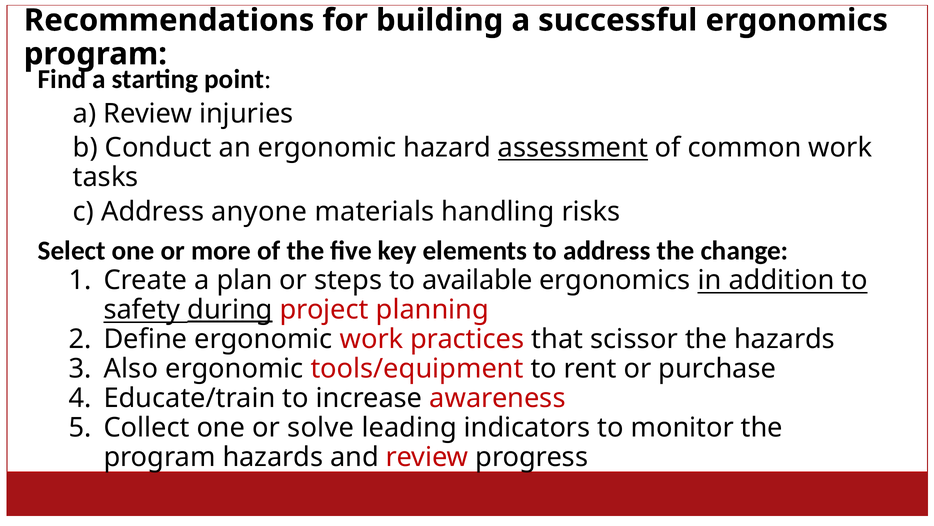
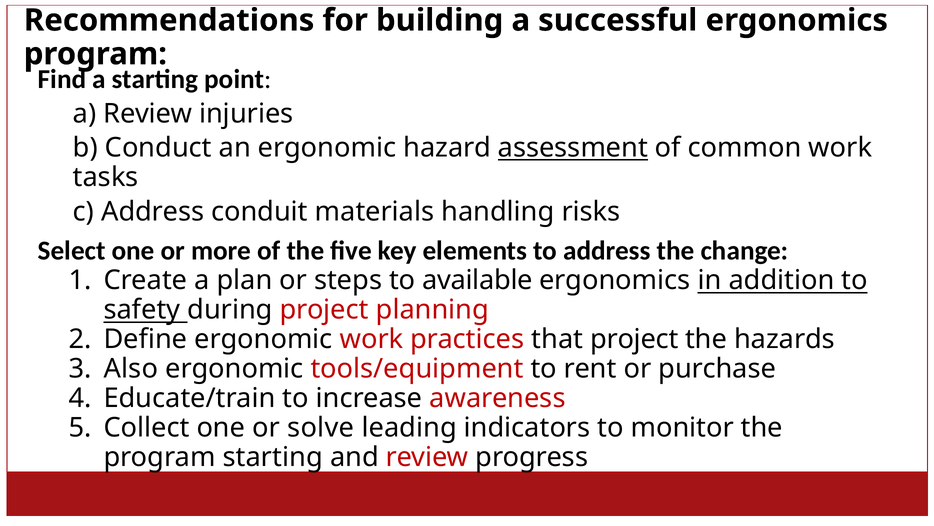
anyone: anyone -> conduit (259, 211)
during underline: present -> none (230, 309)
that scissor: scissor -> project (634, 339)
program hazards: hazards -> starting (273, 457)
